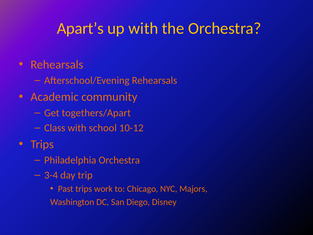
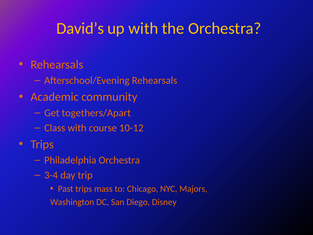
Apart’s: Apart’s -> David’s (80, 28)
school: school -> course (103, 128)
work: work -> mass (103, 189)
